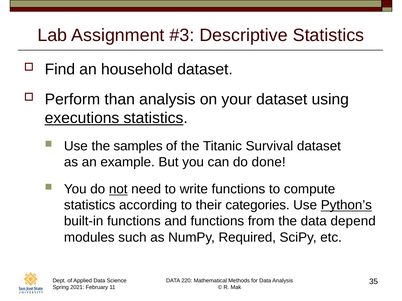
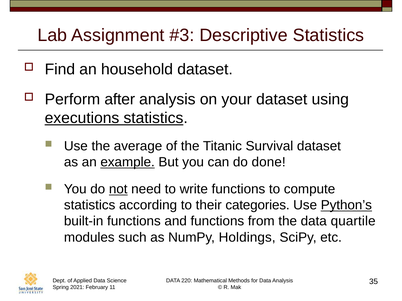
than: than -> after (120, 100)
samples: samples -> average (138, 146)
example underline: none -> present (128, 163)
depend: depend -> quartile (353, 222)
Required: Required -> Holdings (247, 238)
